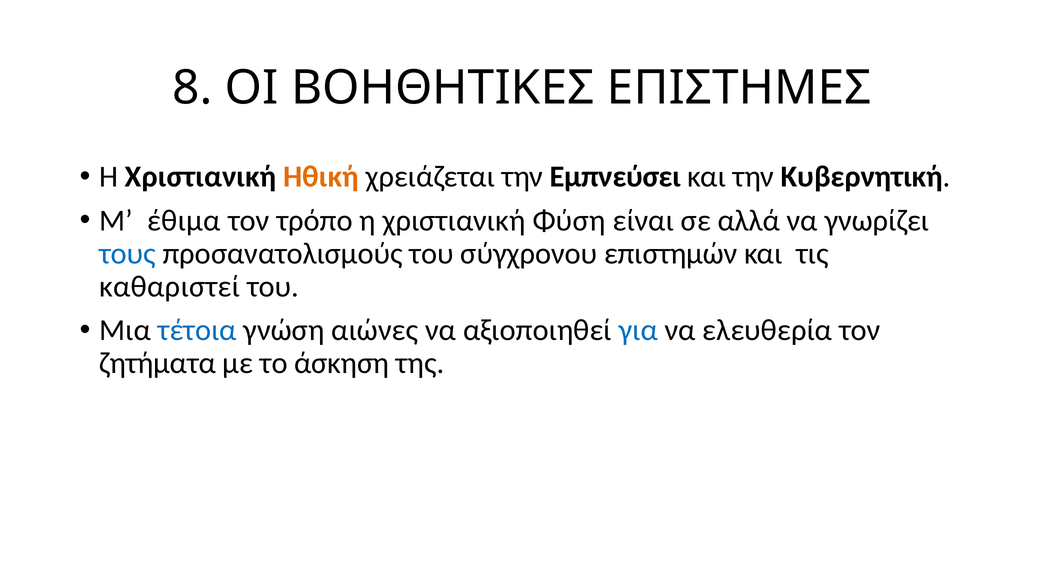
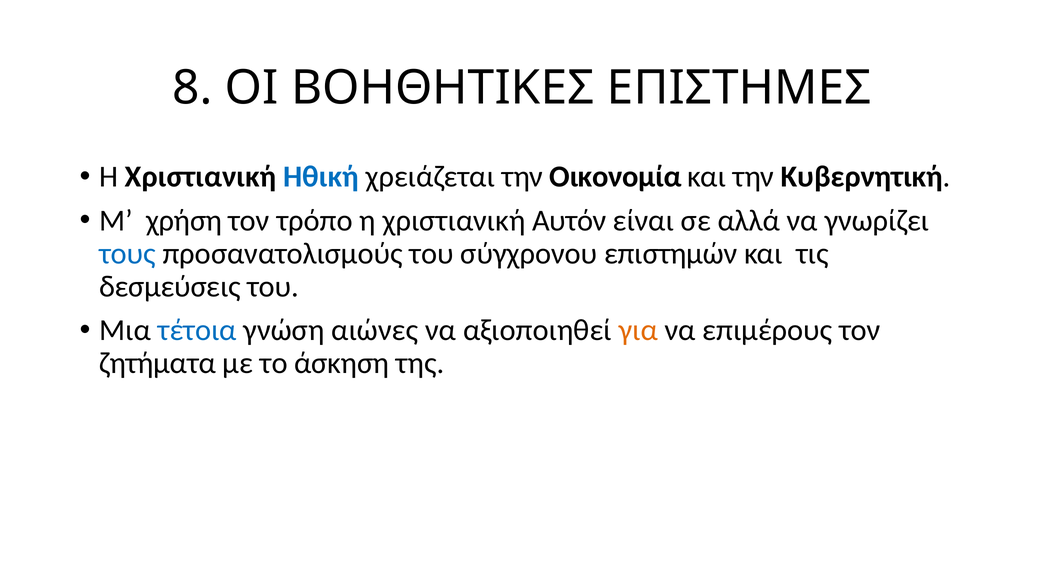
Ηθική colour: orange -> blue (321, 177)
Εμπνεύσει: Εμπνεύσει -> Οικονομία (615, 177)
έθιμα: έθιμα -> χρήση (184, 220)
Φύση: Φύση -> Αυτόν (569, 220)
καθαριστεί: καθαριστεί -> δεσμεύσεις (170, 286)
για colour: blue -> orange (638, 330)
ελευθερία: ελευθερία -> επιμέρους (767, 330)
